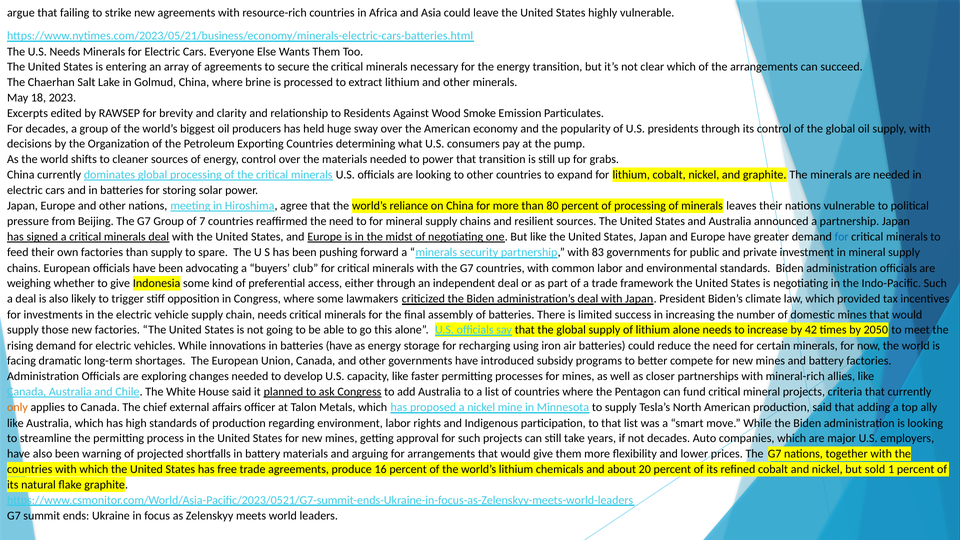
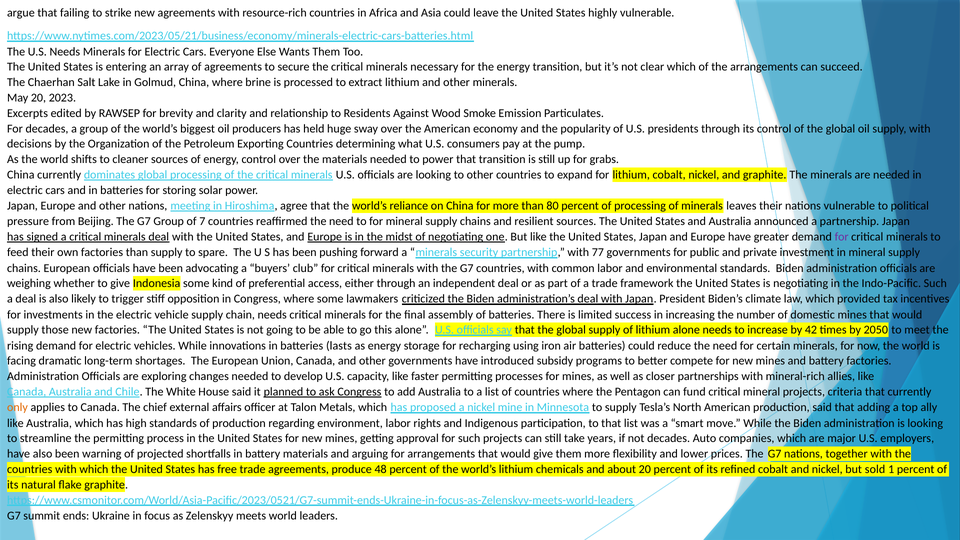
May 18: 18 -> 20 (38, 98)
for colour: blue -> purple (842, 237)
83: 83 -> 77 (598, 252)
batteries have: have -> lasts (339, 346)
16: 16 -> 48 (381, 469)
